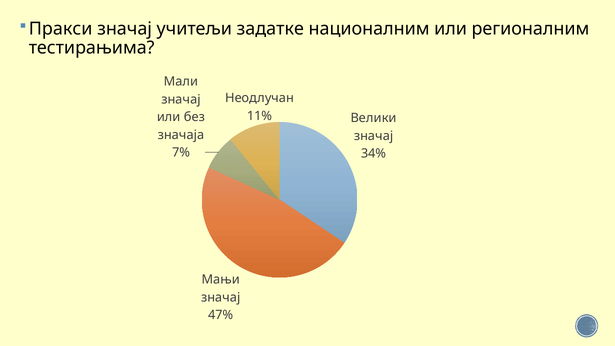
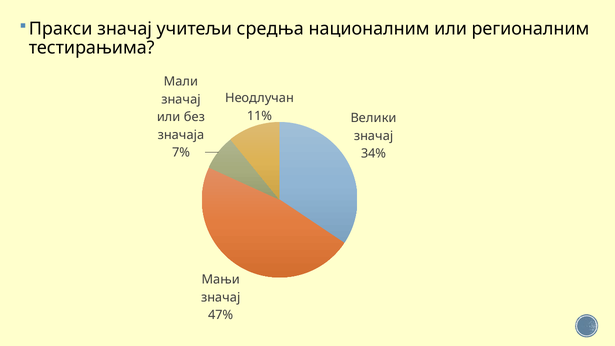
задатке: задатке -> средња (270, 29)
